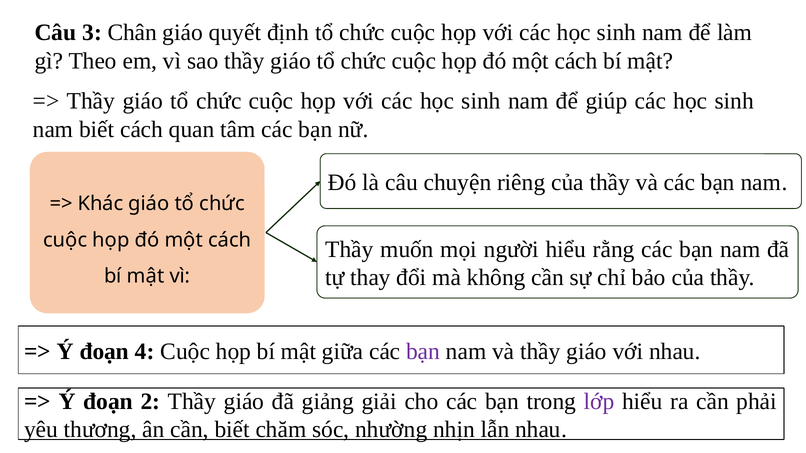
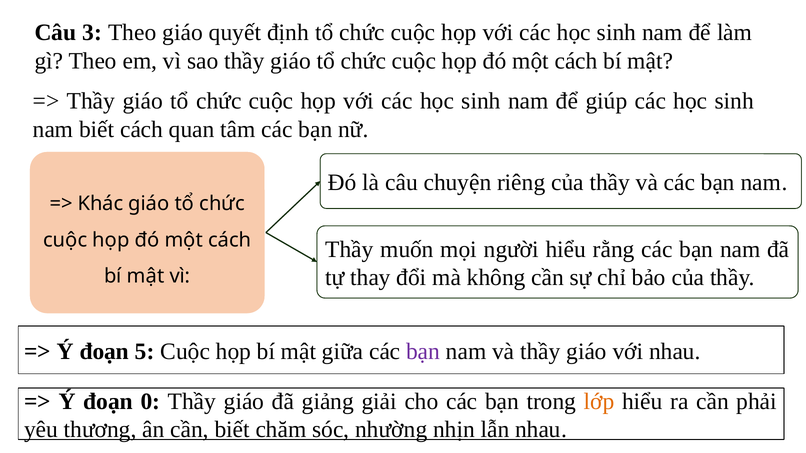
3 Chân: Chân -> Theo (132, 33)
4: 4 -> 5 (145, 352)
2: 2 -> 0 (150, 402)
lớp colour: purple -> orange (599, 402)
